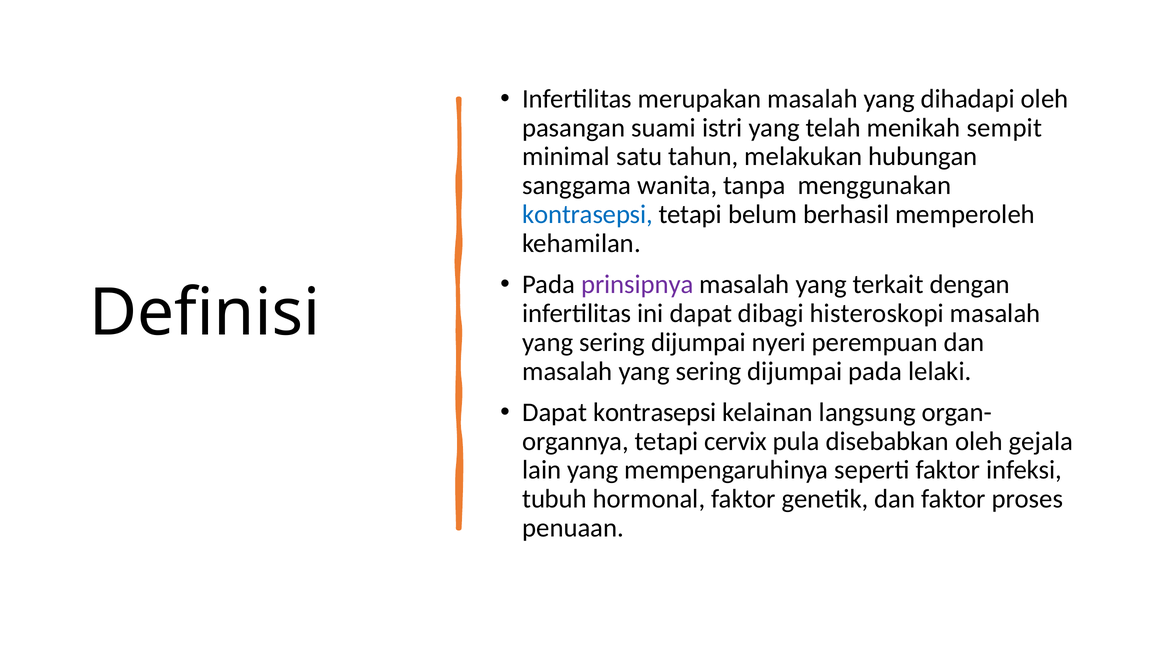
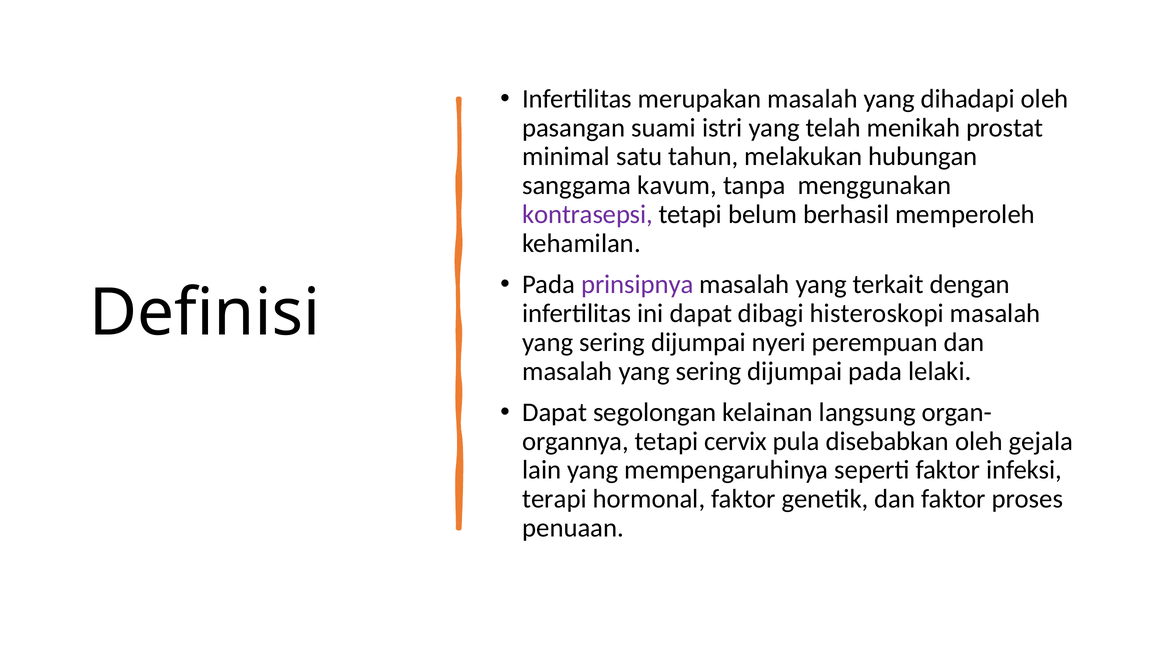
sempit: sempit -> prostat (1005, 128)
wanita: wanita -> kavum (677, 185)
kontrasepsi colour: blue -> purple (588, 214)
Dapat kontrasepsi: kontrasepsi -> segolongan (655, 412)
tubuh: tubuh -> terapi (554, 499)
